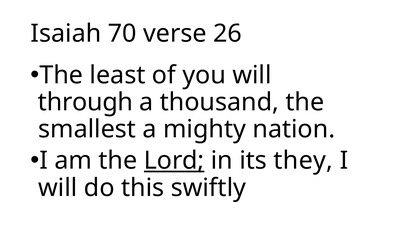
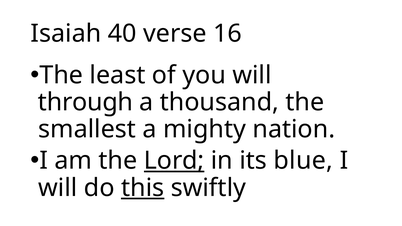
70: 70 -> 40 (122, 34)
26: 26 -> 16 (228, 34)
they: they -> blue (303, 161)
this underline: none -> present (143, 188)
